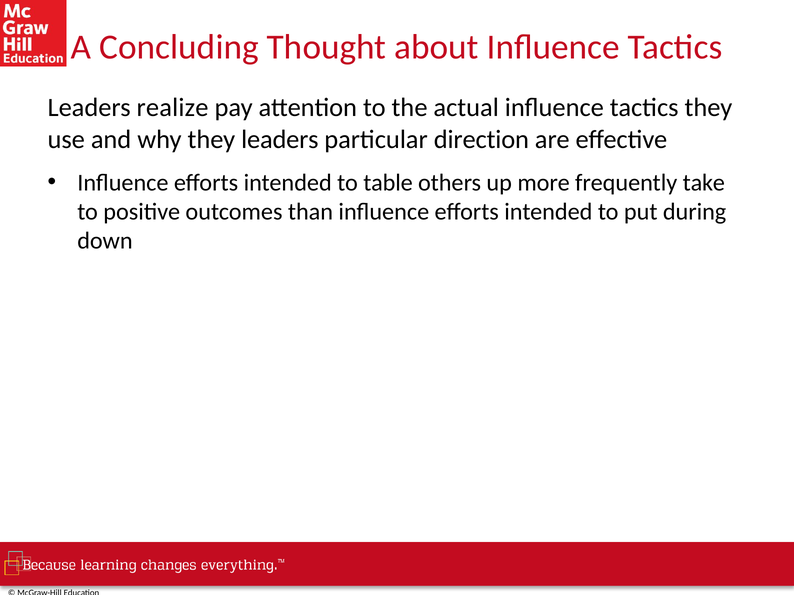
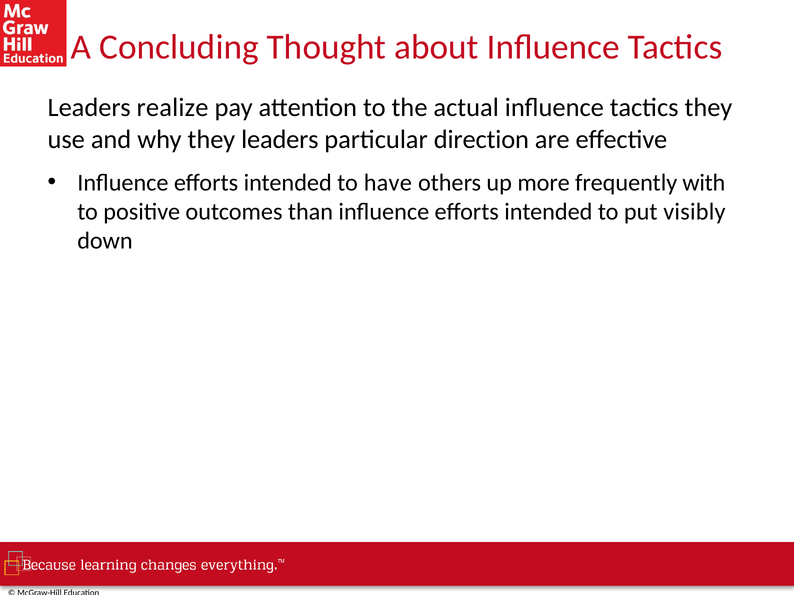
table: table -> have (388, 183)
take: take -> with (704, 183)
during: during -> visibly (694, 212)
